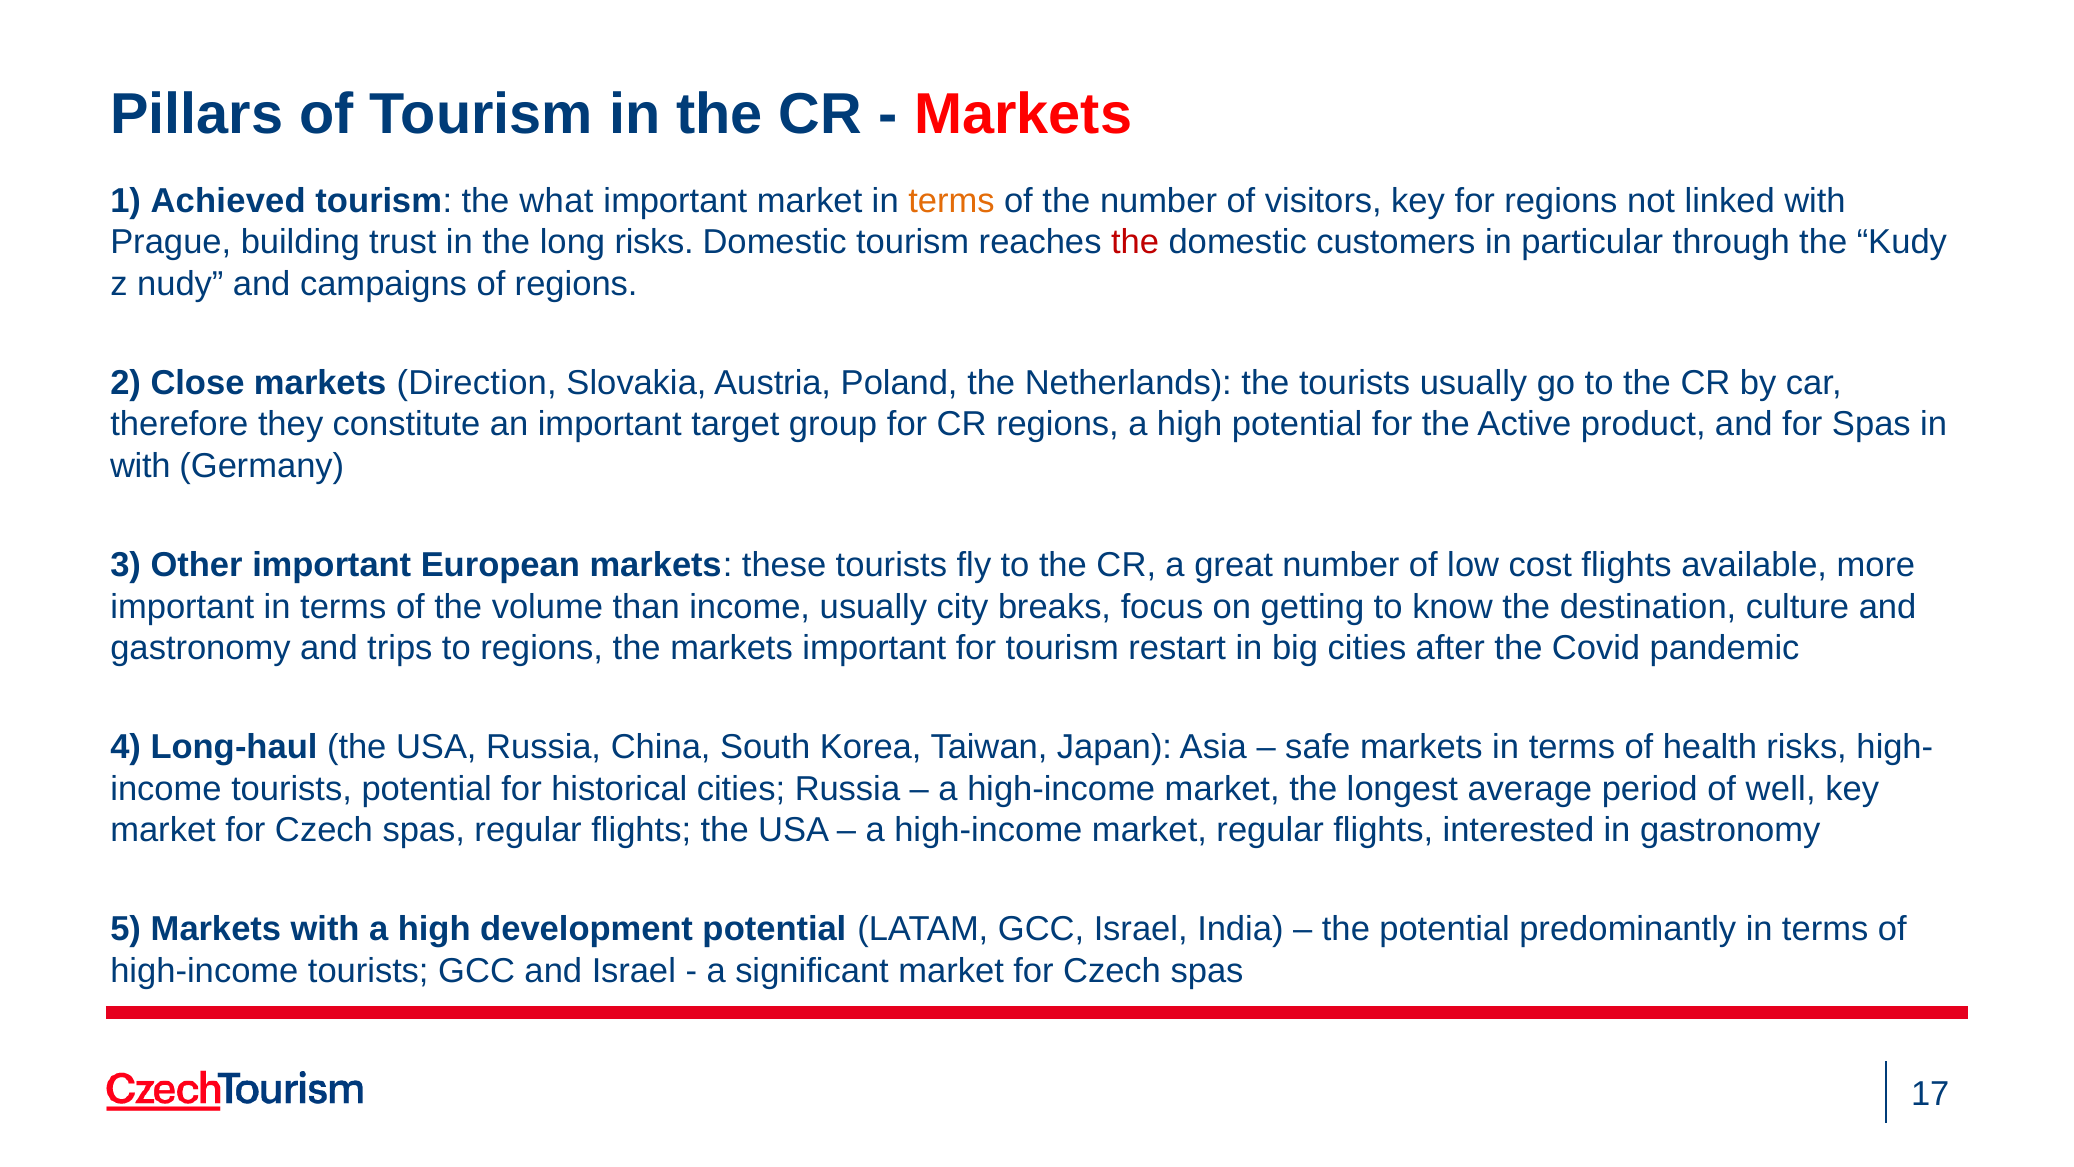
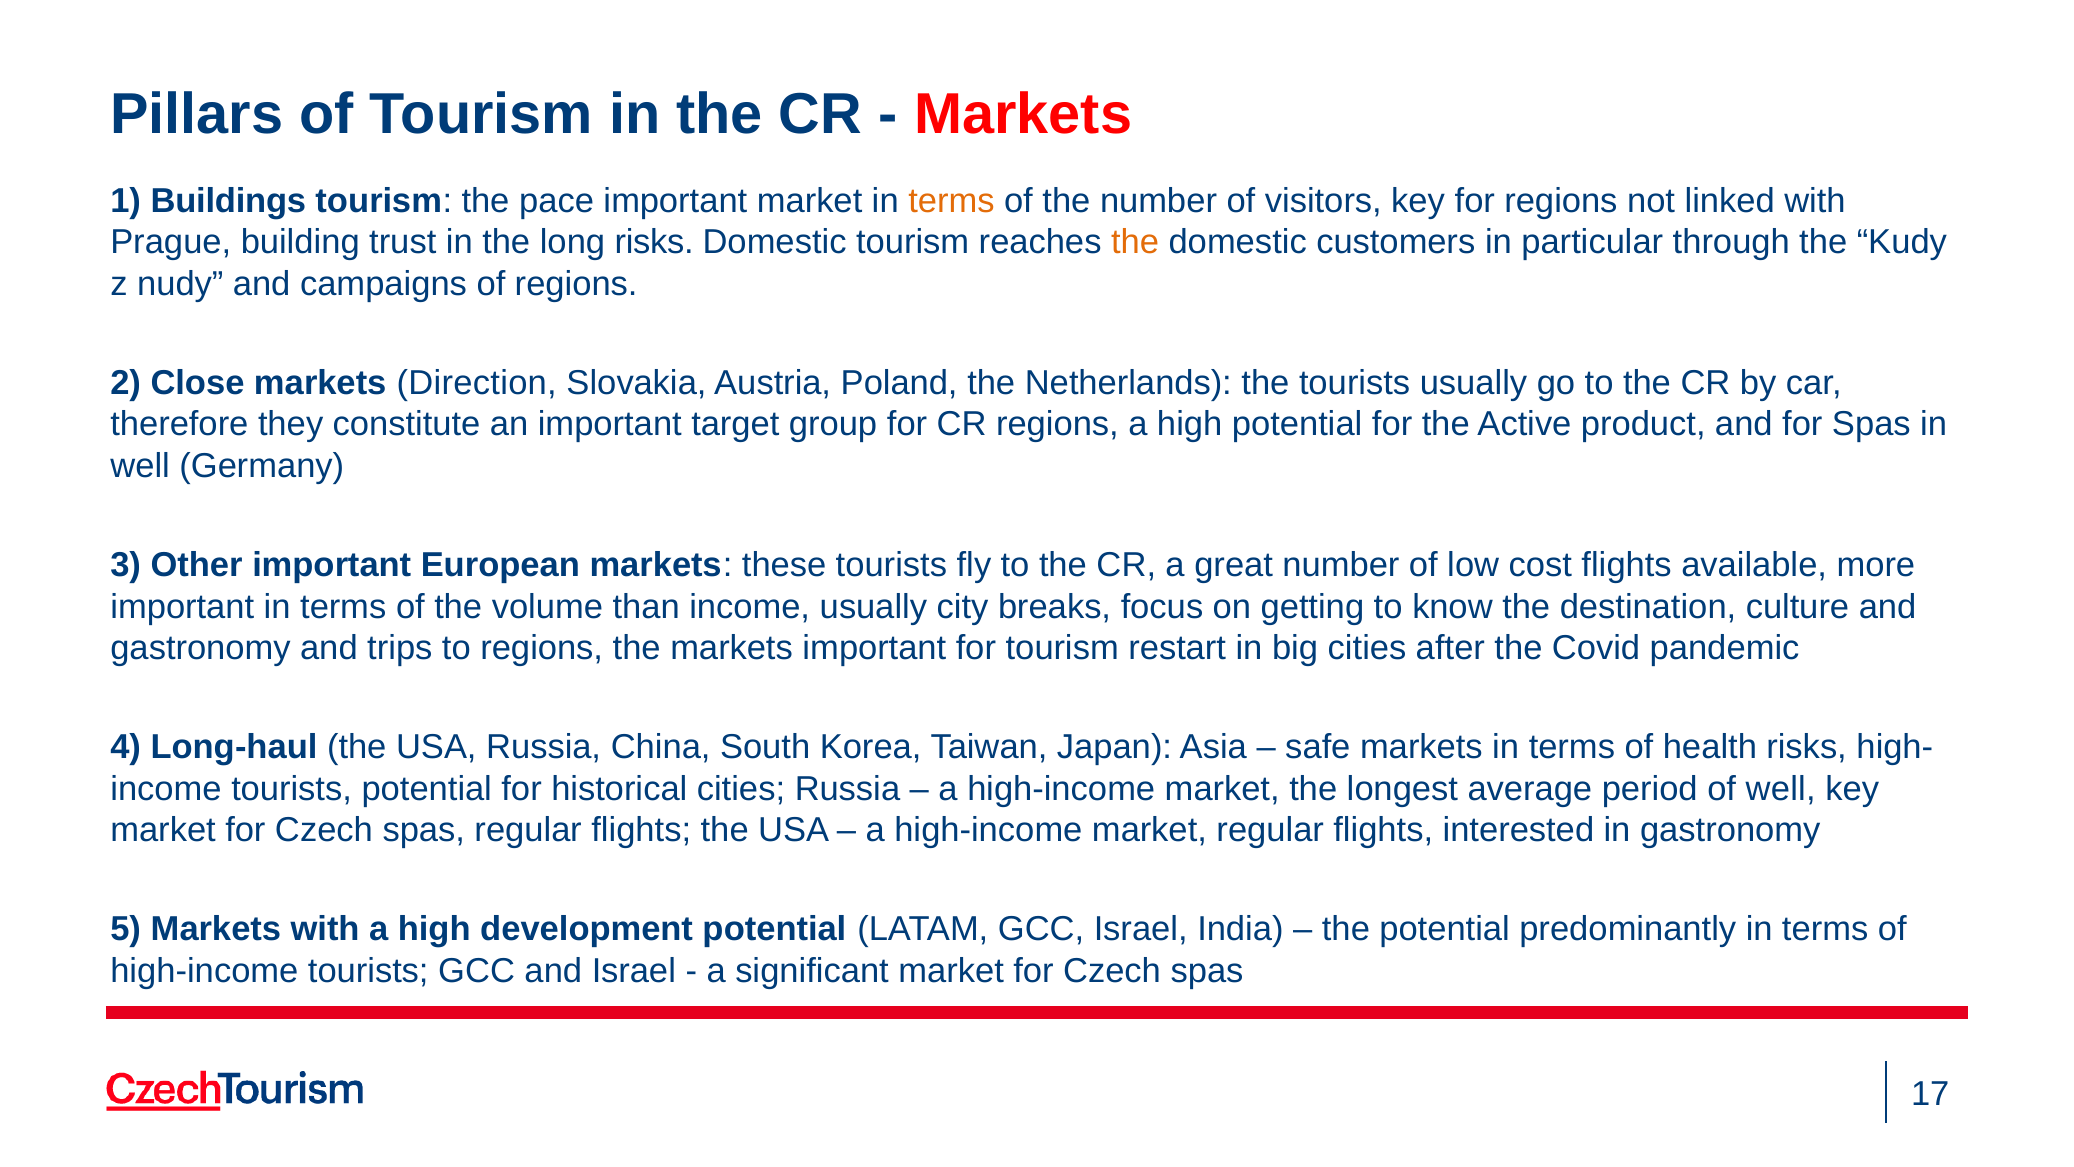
Achieved: Achieved -> Buildings (228, 201)
what: what -> pace (557, 201)
the colour: red -> orange (1135, 242)
with: with -> well (140, 466)
